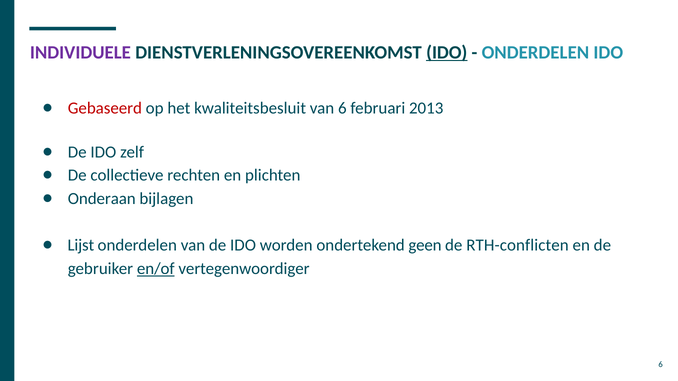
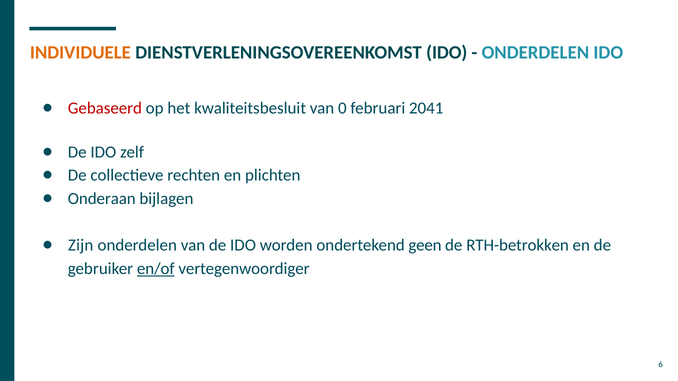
INDIVIDUELE colour: purple -> orange (80, 52)
IDO underline: present -> none (447, 52)
van 6: 6 -> 0 (342, 108)
2013: 2013 -> 2041 (426, 108)
Lijst: Lijst -> Zijn (81, 246)
RTH-conflicten: RTH-conflicten -> RTH-betrokken (518, 246)
